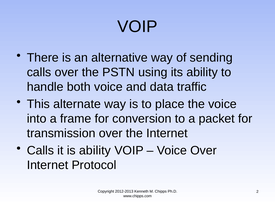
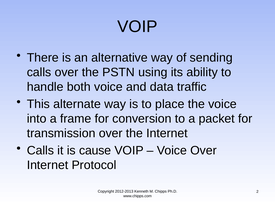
is ability: ability -> cause (95, 151)
